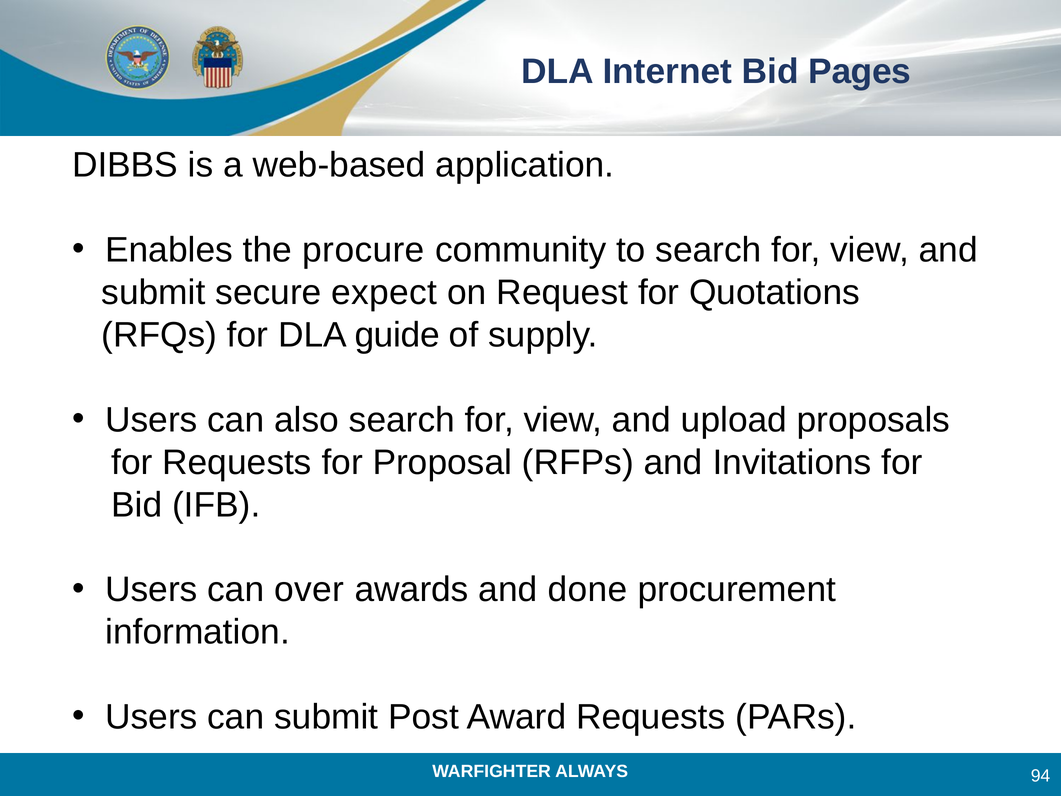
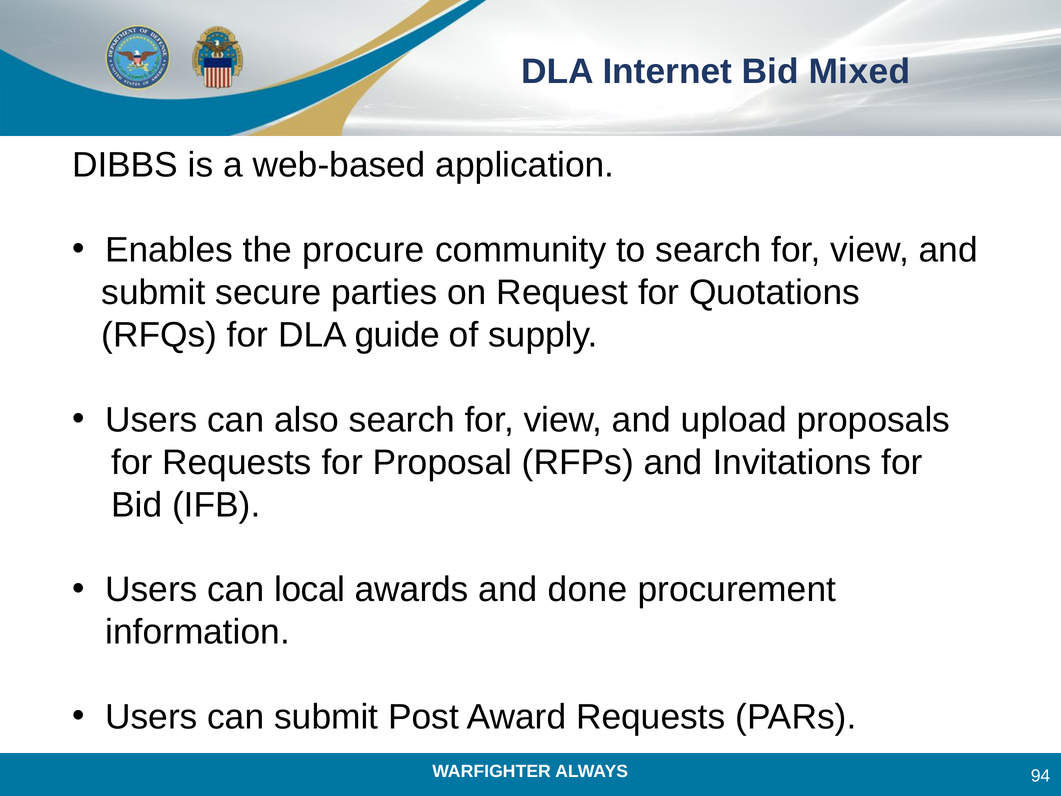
Pages: Pages -> Mixed (859, 71)
expect: expect -> parties (384, 293)
over: over -> local (310, 590)
